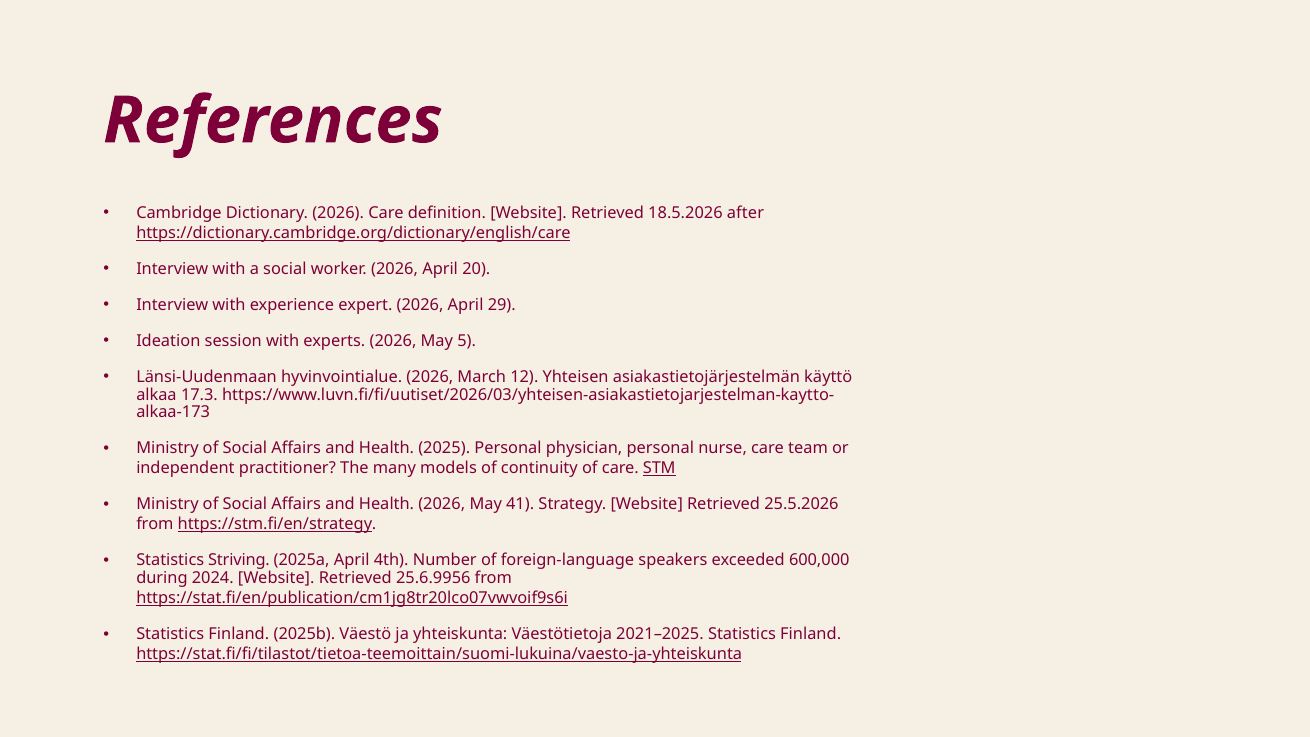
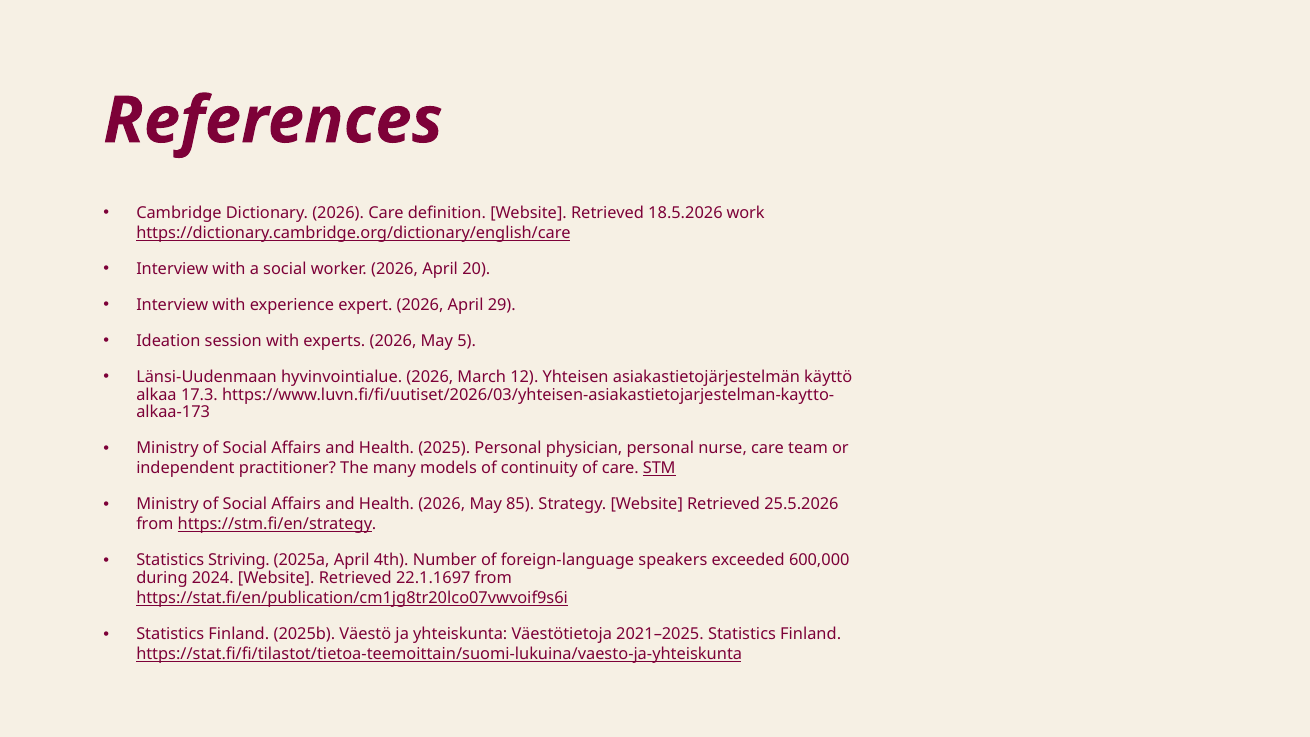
after: after -> work (746, 213)
41: 41 -> 85 (520, 504)
25.6.9956: 25.6.9956 -> 22.1.1697 (433, 578)
